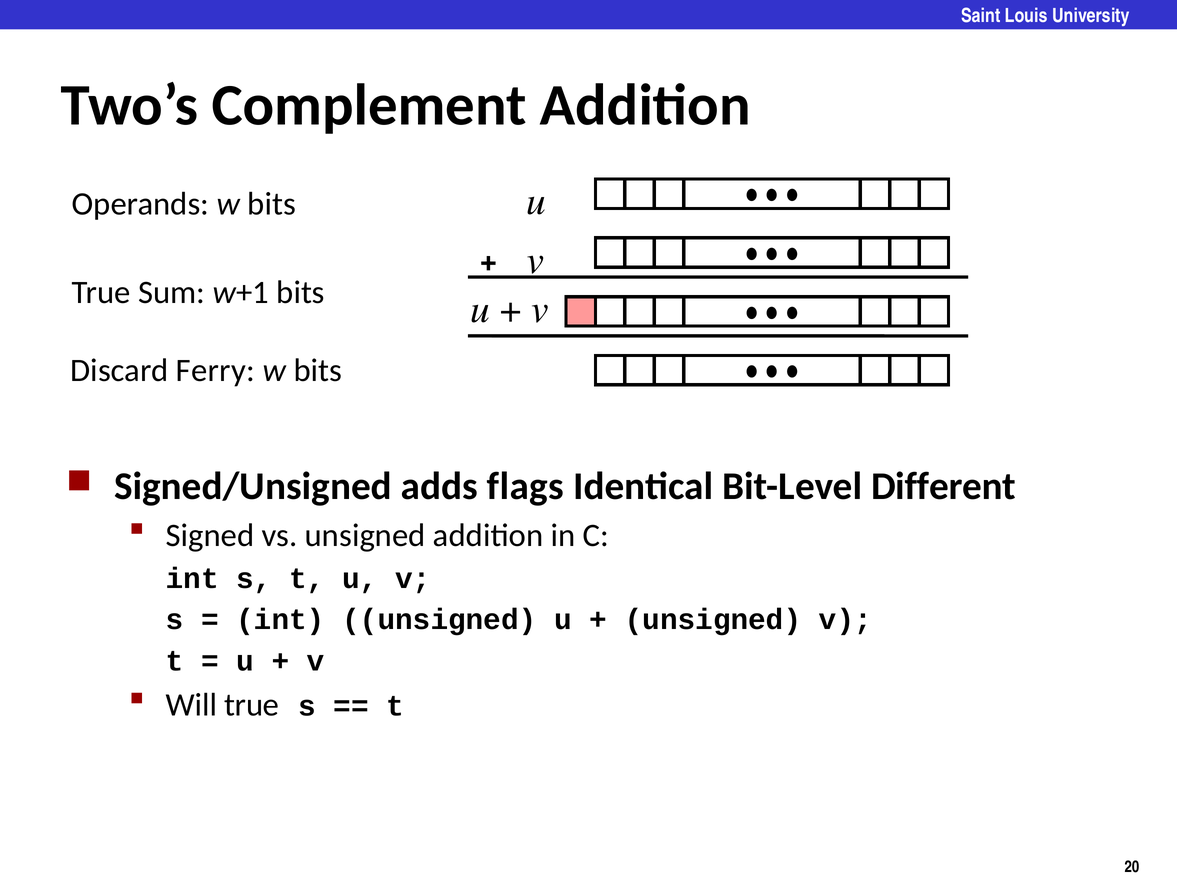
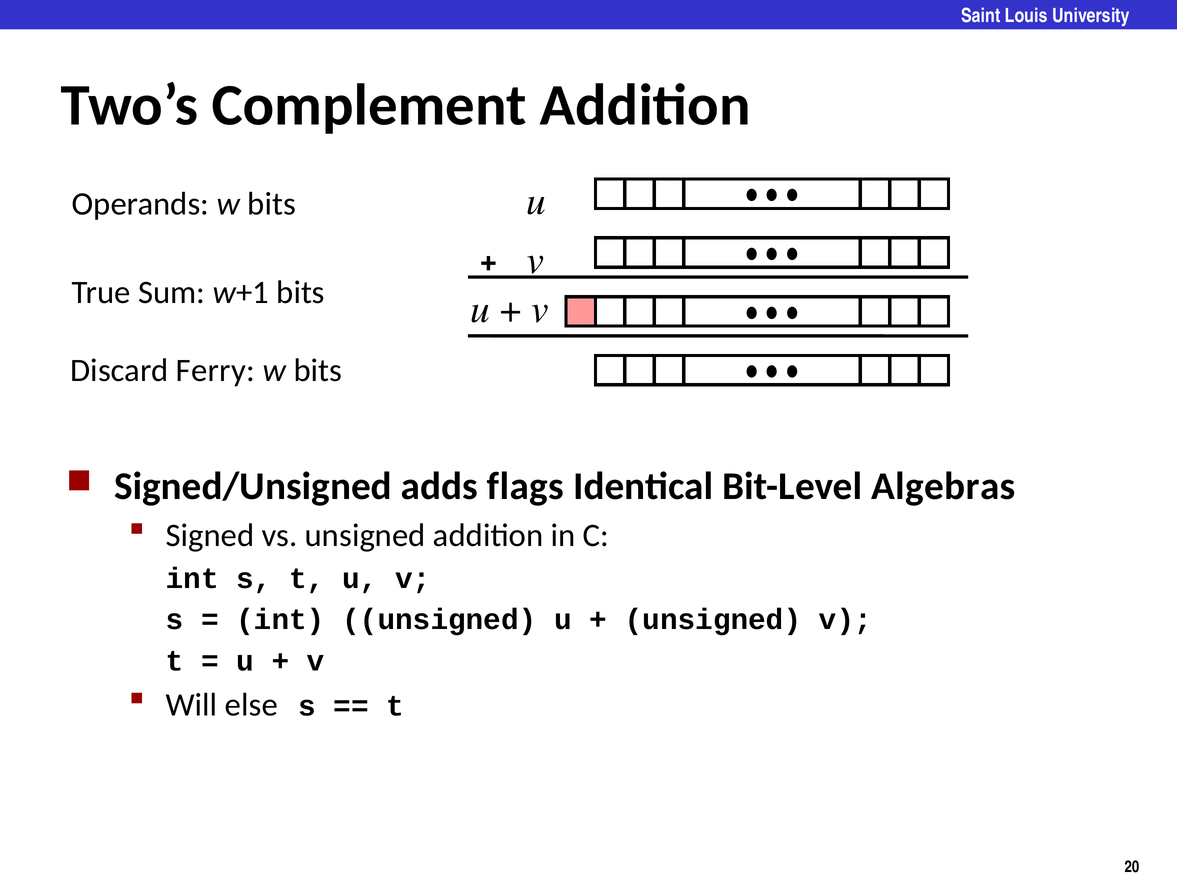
Different: Different -> Algebras (943, 487)
Will true: true -> else (251, 705)
